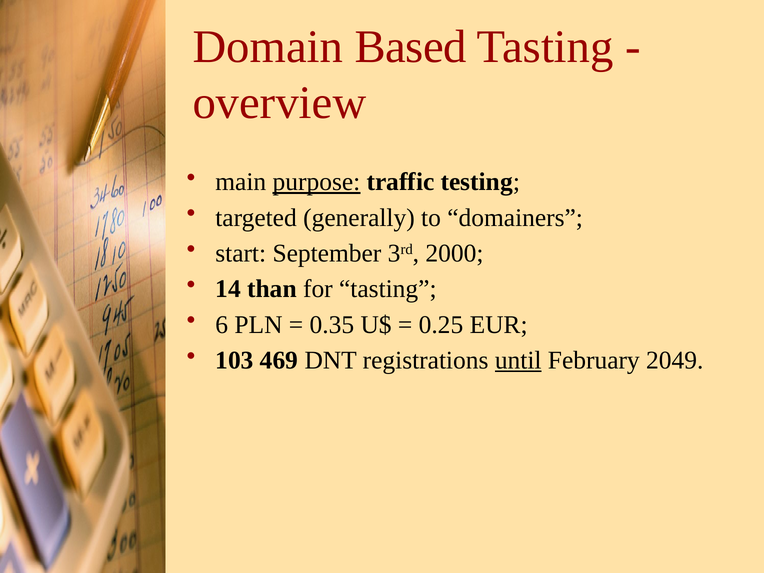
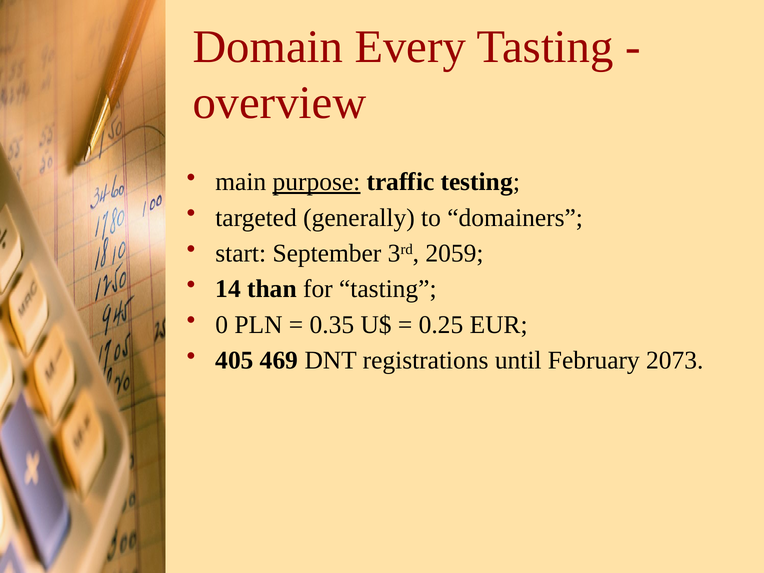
Based: Based -> Every (410, 47)
2000: 2000 -> 2059 (454, 253)
6: 6 -> 0 (222, 325)
103: 103 -> 405 (234, 360)
until underline: present -> none (518, 360)
2049: 2049 -> 2073 (675, 360)
